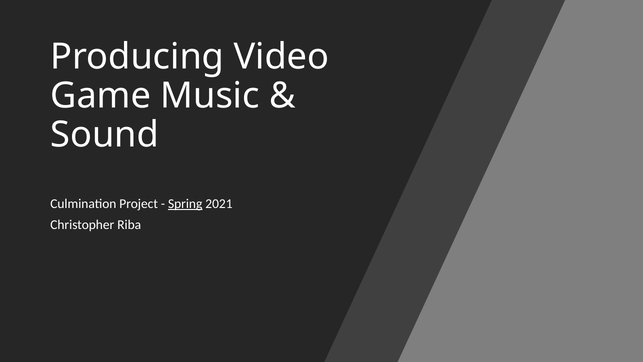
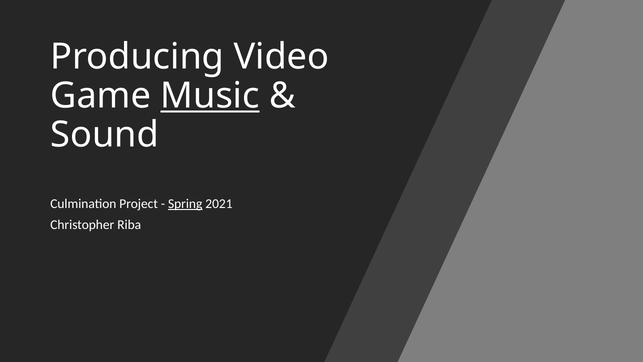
Music underline: none -> present (210, 96)
